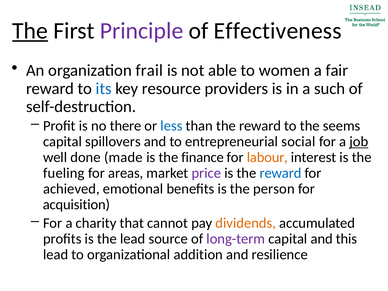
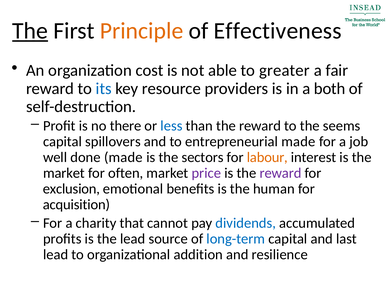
Principle colour: purple -> orange (142, 31)
frail: frail -> cost (149, 70)
women: women -> greater (284, 70)
such: such -> both (330, 89)
entrepreneurial social: social -> made (298, 142)
job underline: present -> none (359, 142)
finance: finance -> sectors (203, 157)
fueling: fueling -> market (64, 173)
areas: areas -> often (126, 173)
reward colour: blue -> purple (281, 173)
achieved: achieved -> exclusion (71, 189)
person: person -> human (274, 189)
dividends colour: orange -> blue (246, 223)
long-term colour: purple -> blue (236, 239)
this: this -> last (346, 239)
